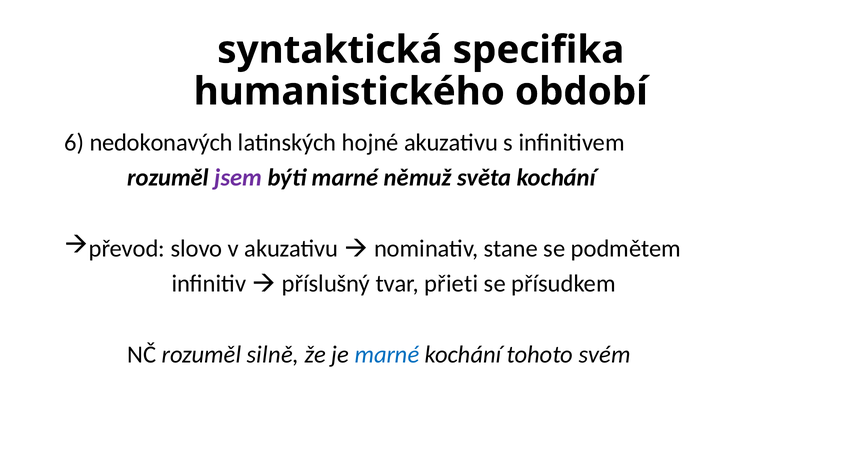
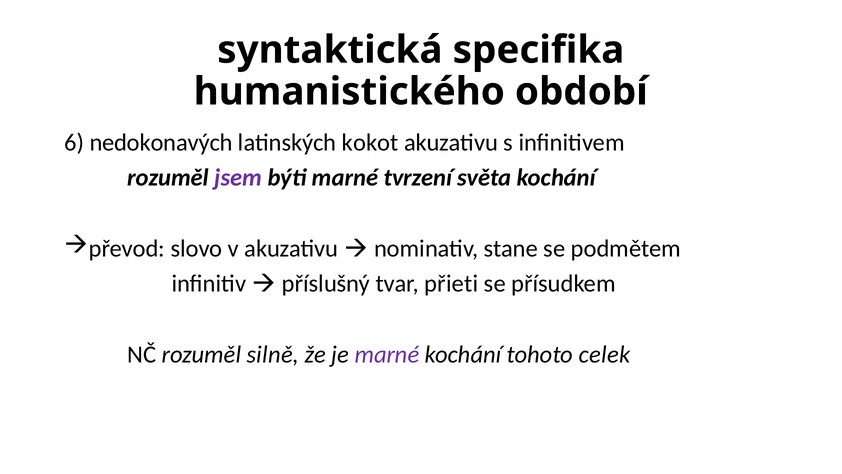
hojné: hojné -> kokot (370, 142)
němuž: němuž -> tvrzení (418, 178)
marné colour: blue -> purple (387, 354)
svém: svém -> celek (605, 354)
